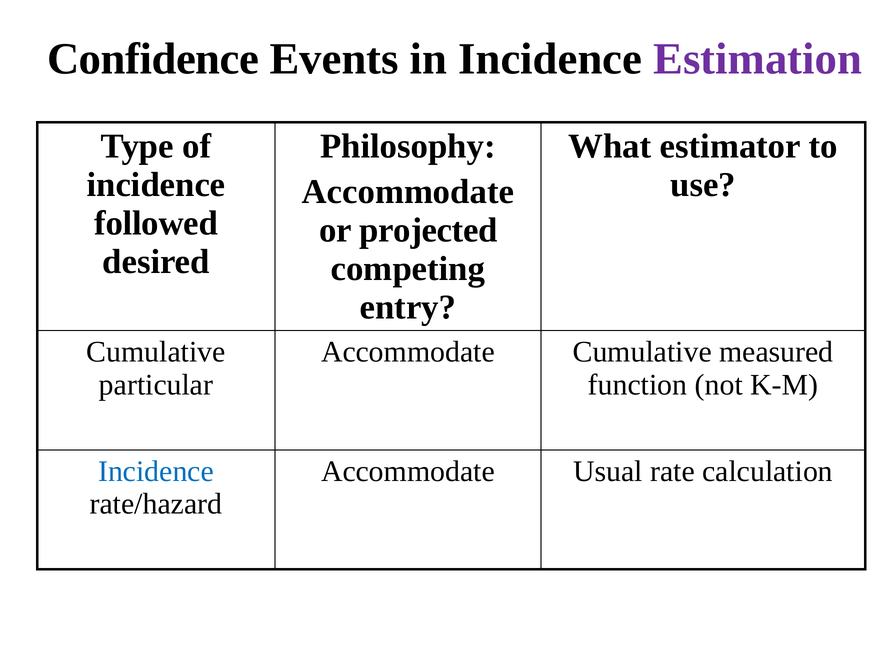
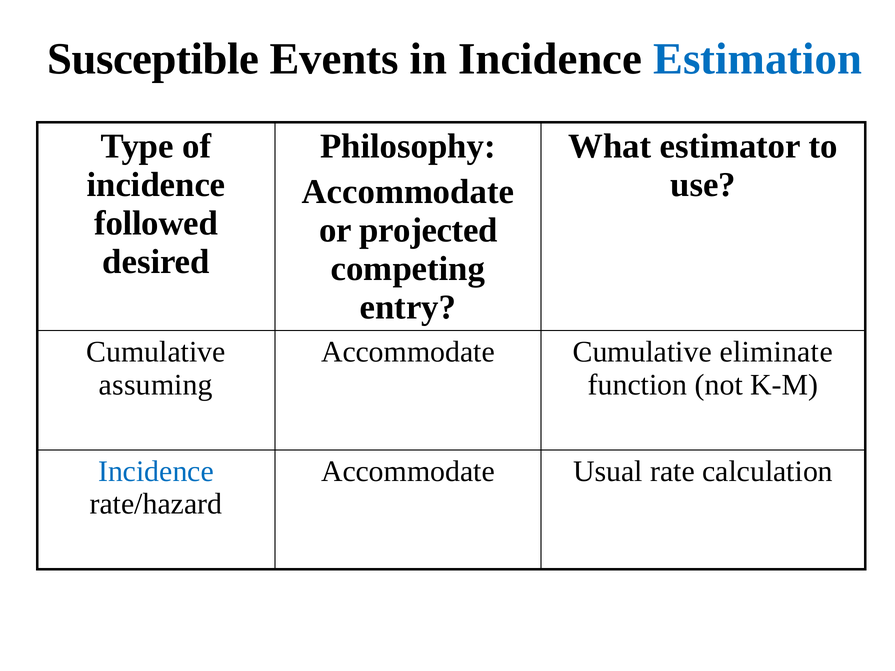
Confidence: Confidence -> Susceptible (153, 59)
Estimation colour: purple -> blue (758, 59)
measured: measured -> eliminate (776, 352)
particular: particular -> assuming (156, 385)
